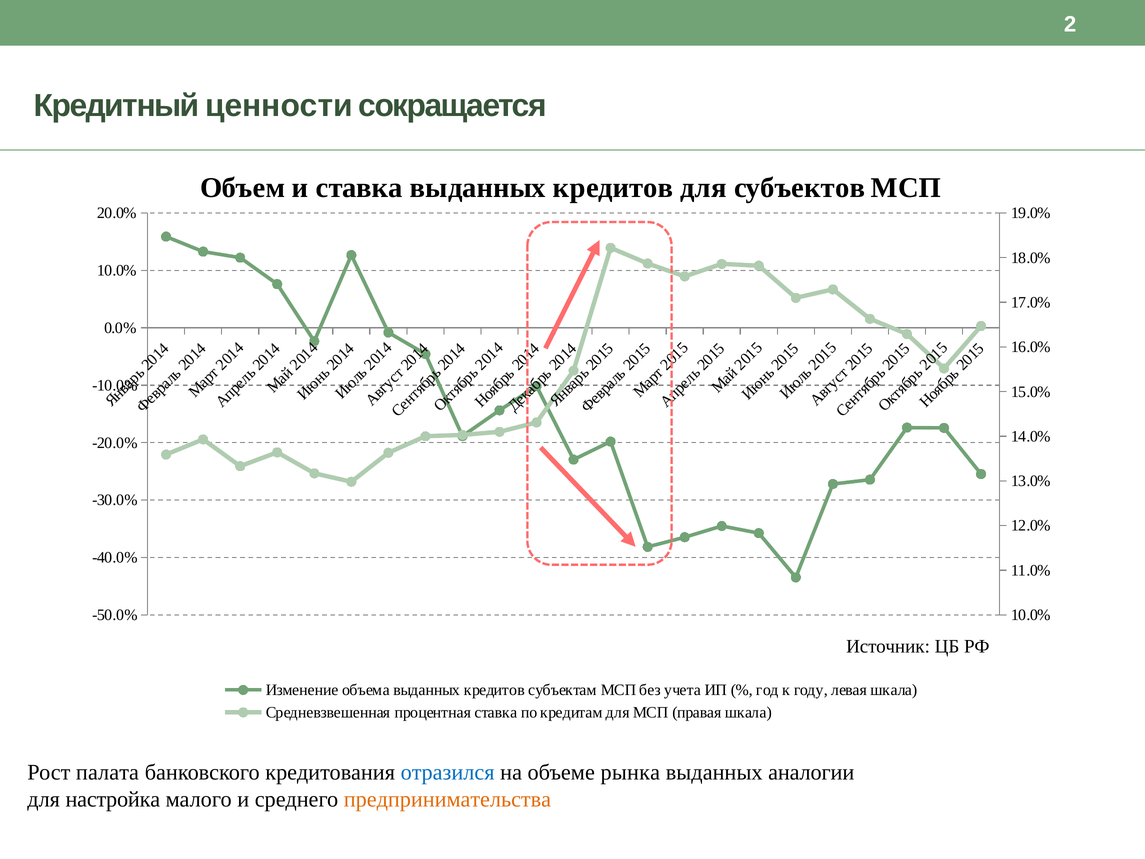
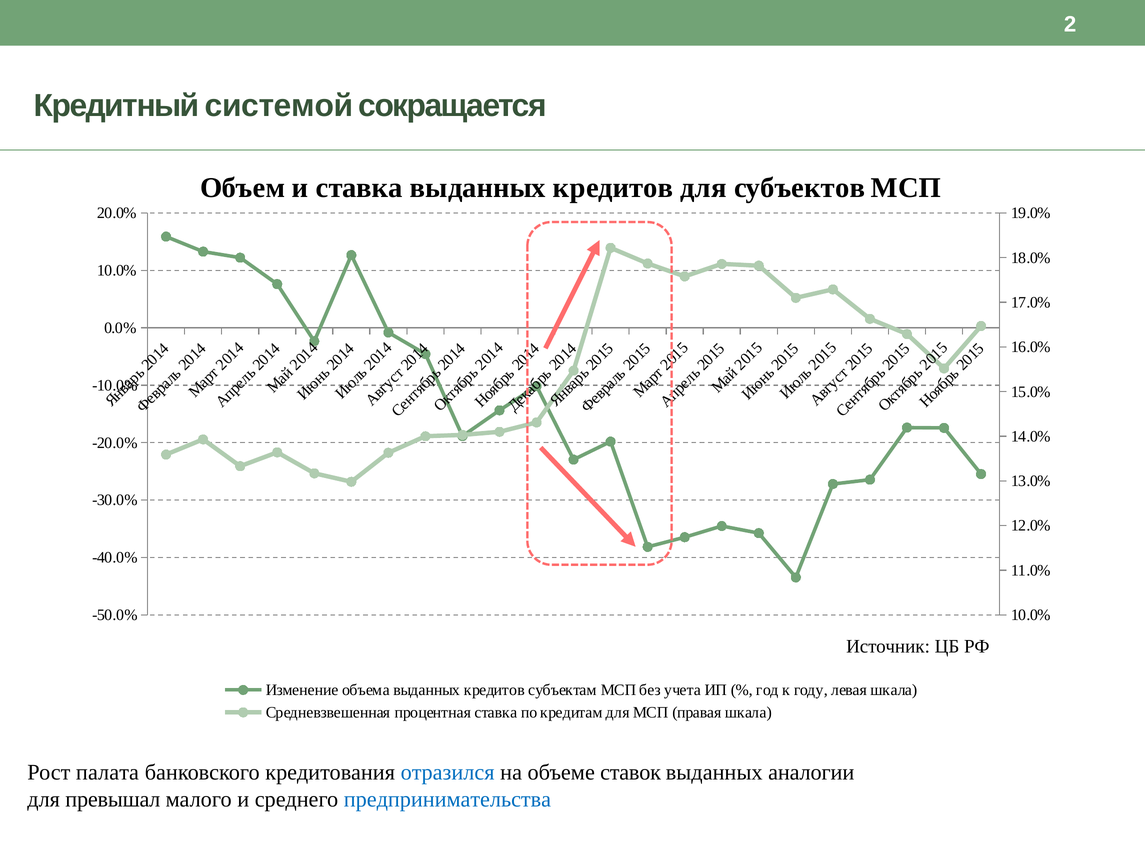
ценности: ценности -> системой (279, 106)
рынка: рынка -> ставок (631, 772)
настройка: настройка -> превышал (113, 799)
предпринимательства colour: orange -> blue (447, 799)
